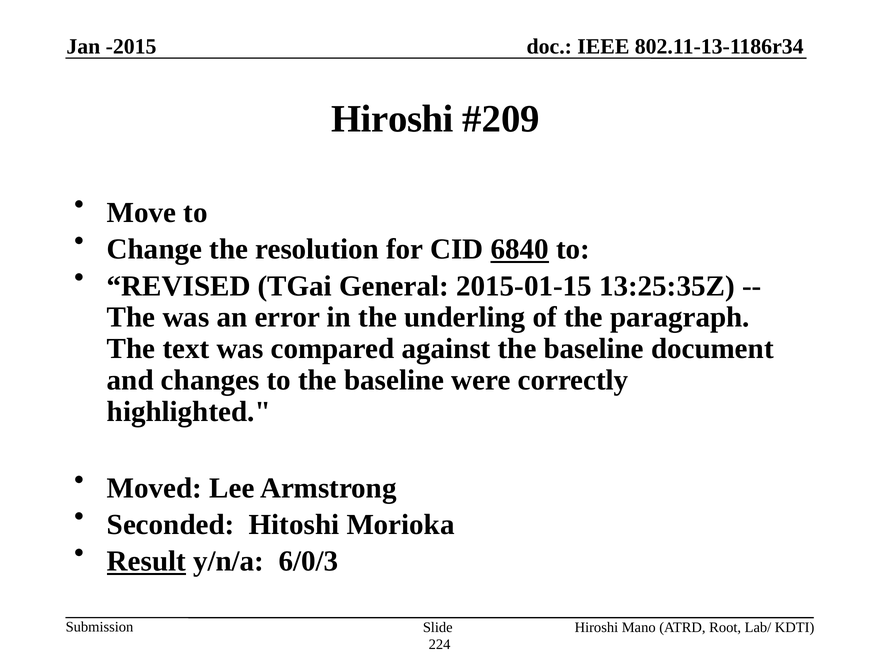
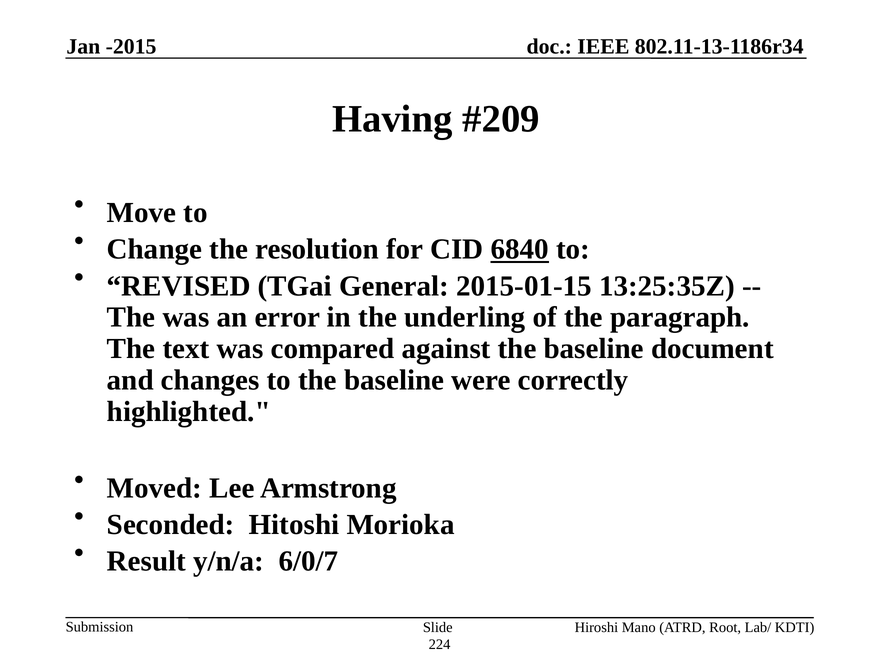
Hiroshi: Hiroshi -> Having (392, 119)
Result underline: present -> none (146, 561)
6/0/3: 6/0/3 -> 6/0/7 (309, 561)
